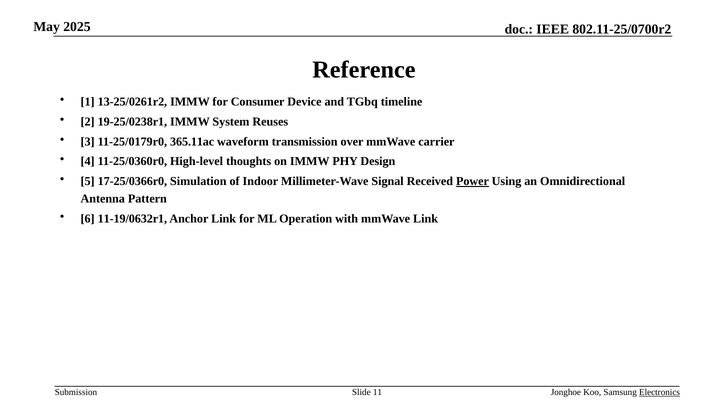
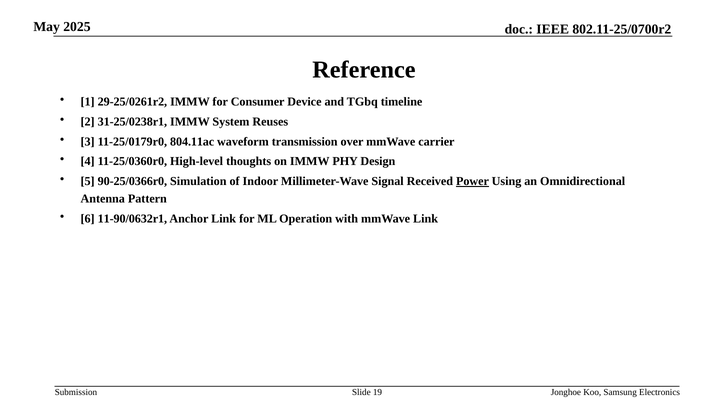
13-25/0261r2: 13-25/0261r2 -> 29-25/0261r2 (132, 102)
19-25/0238r1: 19-25/0238r1 -> 31-25/0238r1 (132, 122)
365.11ac: 365.11ac -> 804.11ac (192, 142)
17-25/0366r0: 17-25/0366r0 -> 90-25/0366r0 (132, 182)
11-19/0632r1: 11-19/0632r1 -> 11-90/0632r1 (132, 219)
11: 11 -> 19 (377, 393)
Electronics underline: present -> none (660, 393)
